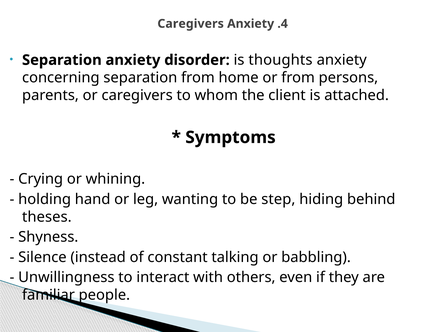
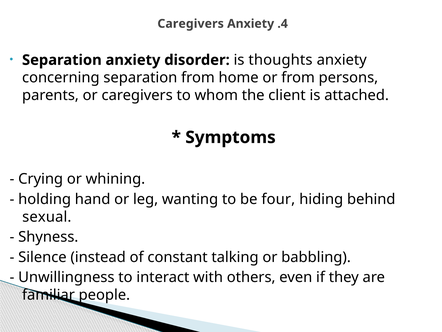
step: step -> four (278, 199)
theses: theses -> sexual (47, 217)
